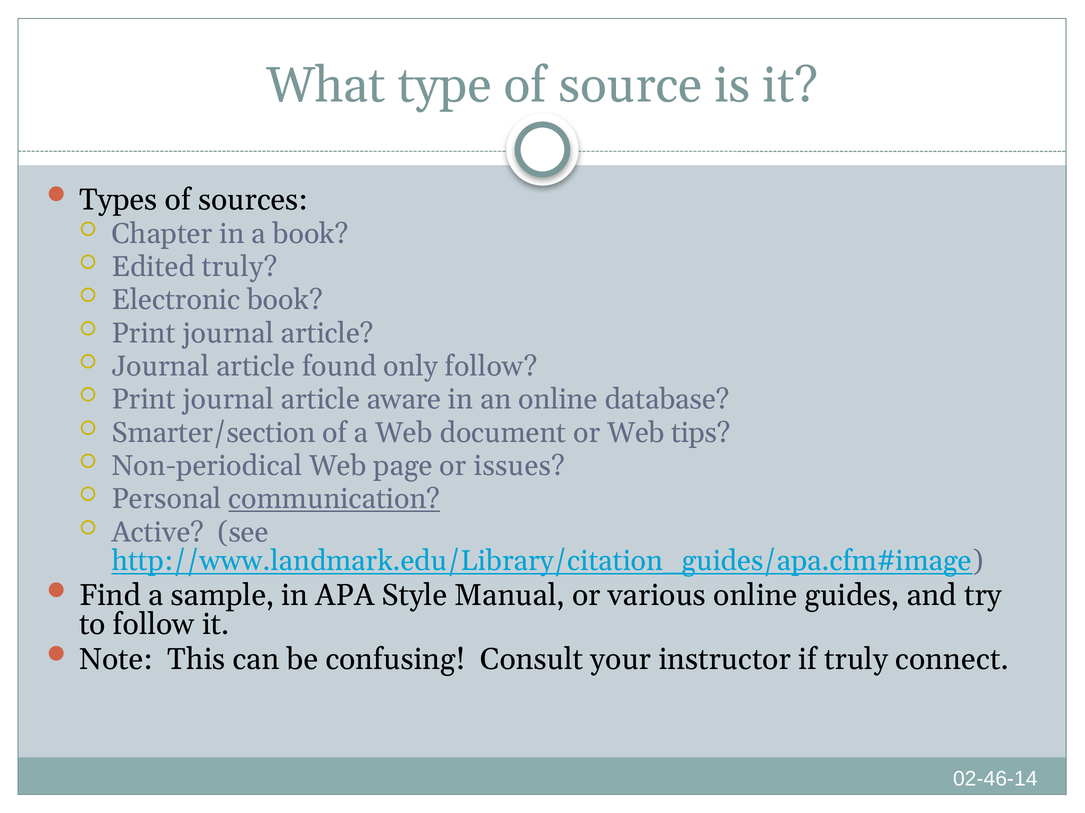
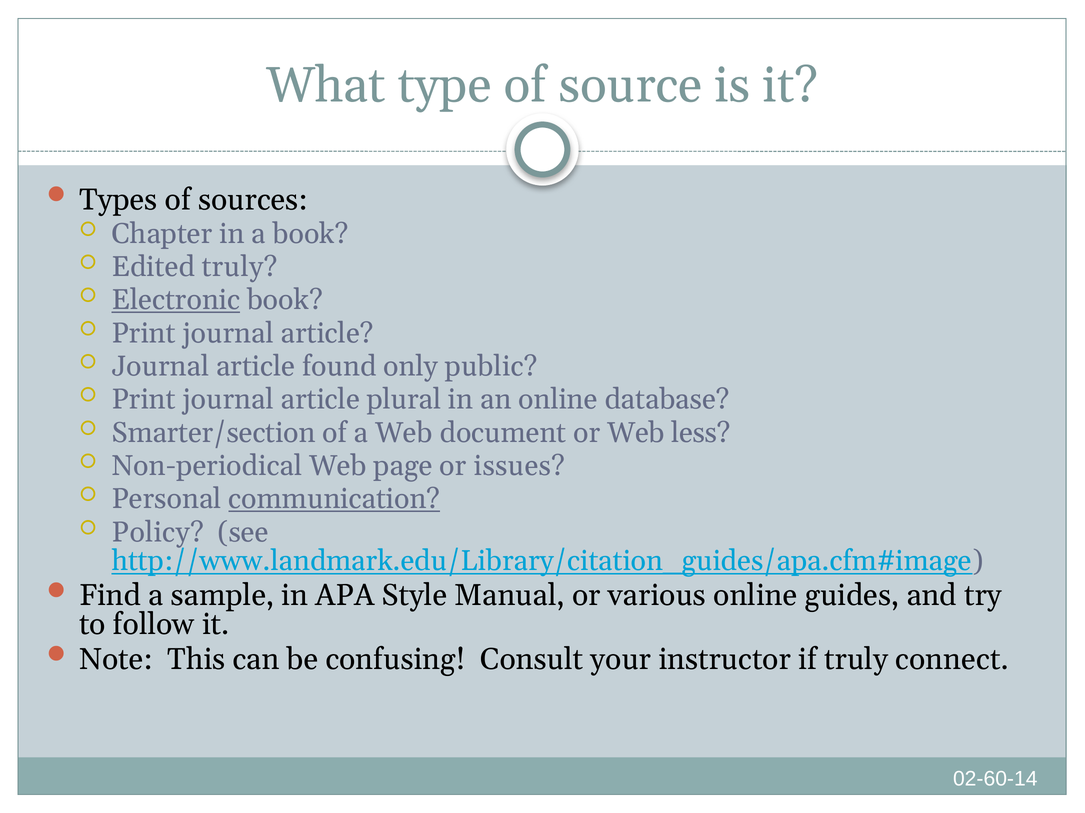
Electronic underline: none -> present (176, 300)
only follow: follow -> public (491, 367)
aware: aware -> plural (404, 400)
tips: tips -> less (701, 433)
Active: Active -> Policy (158, 533)
02-46-14: 02-46-14 -> 02-60-14 (995, 780)
